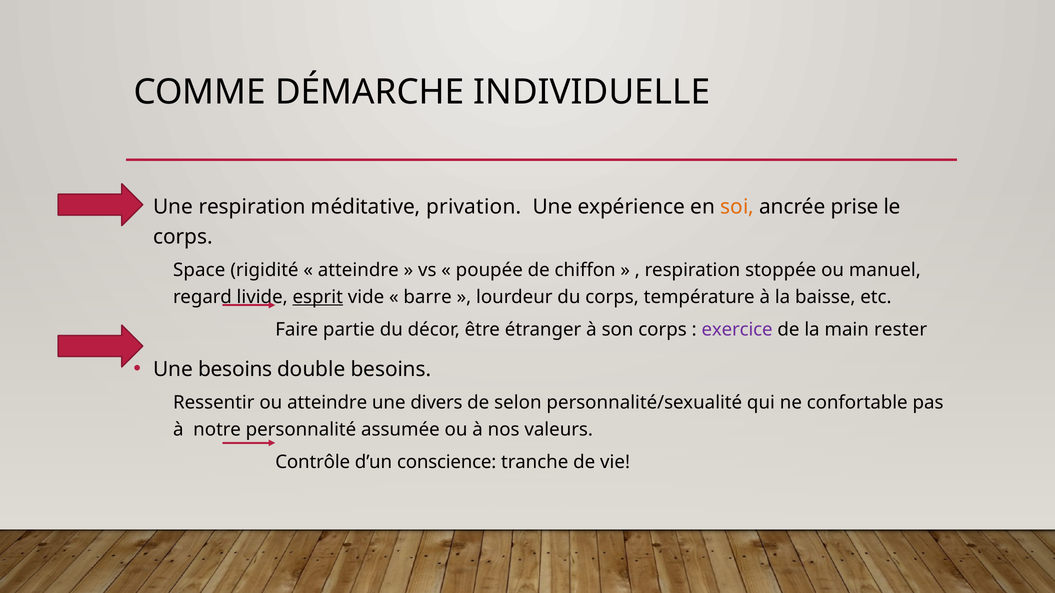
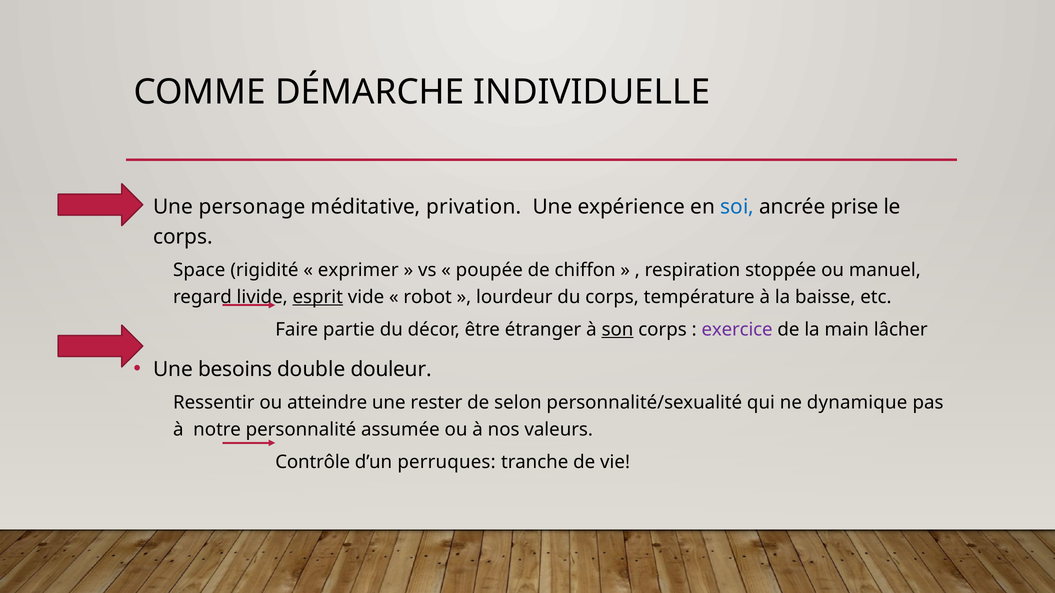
Une respiration: respiration -> personage (252, 207)
soi colour: orange -> blue (737, 207)
atteindre: atteindre -> exprimer (358, 270)
barre: barre -> robot (428, 297)
son underline: none -> present (617, 330)
rester: rester -> lâcher (901, 330)
double besoins: besoins -> douleur (391, 370)
divers: divers -> rester (436, 403)
confortable: confortable -> dynamique (857, 403)
conscience: conscience -> perruques (447, 462)
